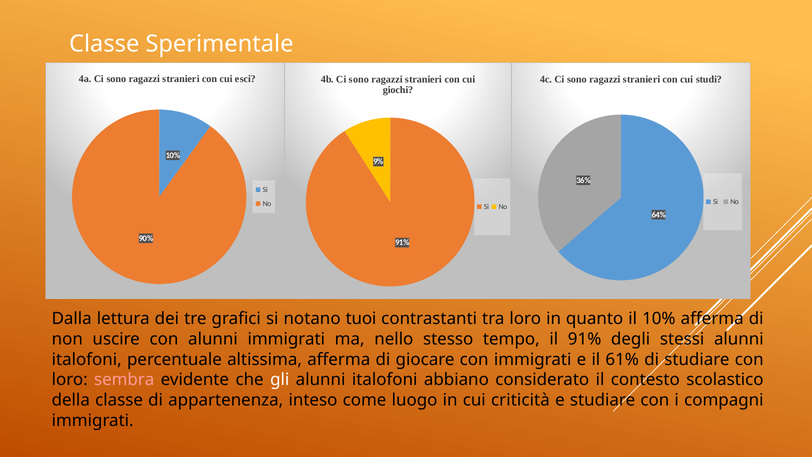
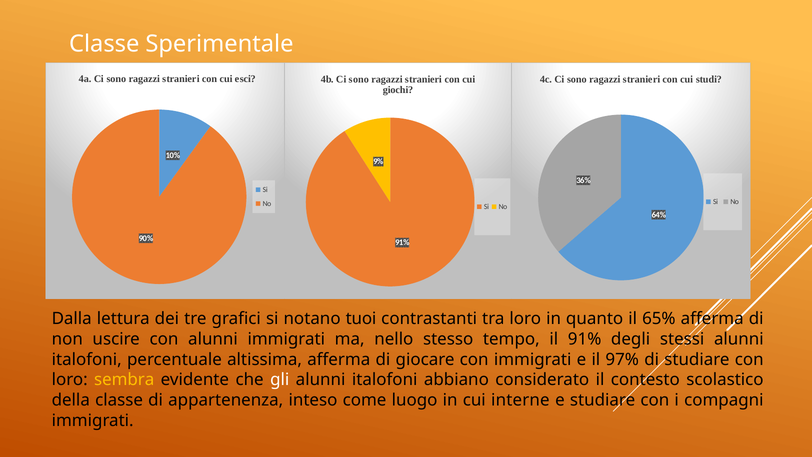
il 10%: 10% -> 65% (659, 319)
61%: 61% -> 97% (622, 359)
sembra colour: pink -> yellow (124, 380)
criticità: criticità -> interne (520, 400)
